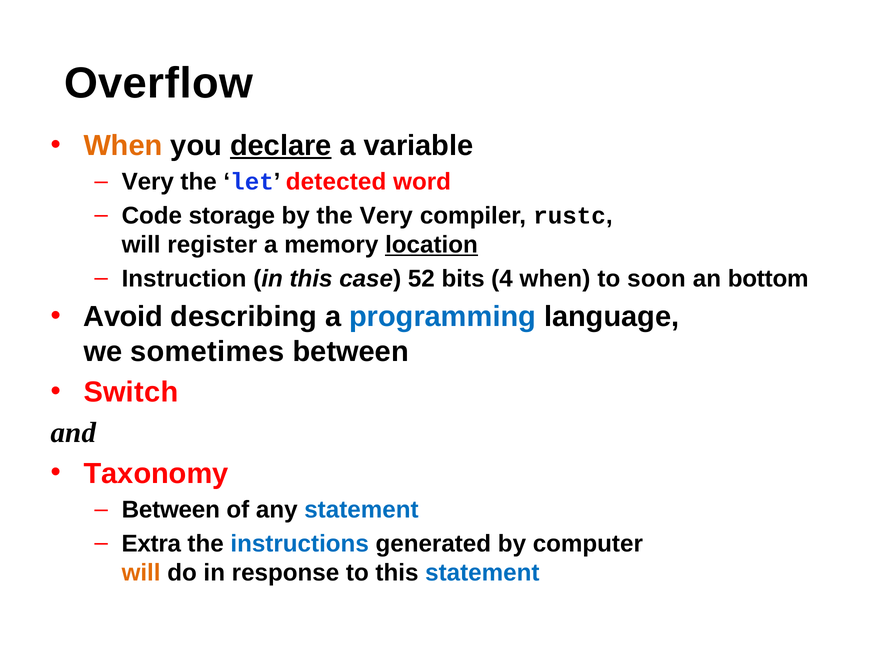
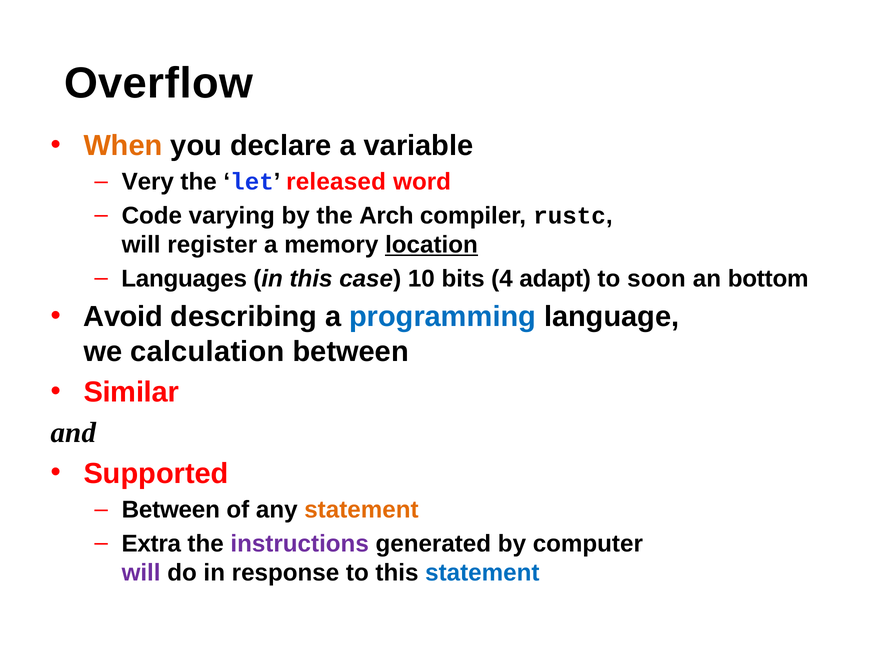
declare underline: present -> none (281, 145)
detected: detected -> released (336, 182)
storage: storage -> varying (232, 216)
the Very: Very -> Arch (386, 216)
Instruction: Instruction -> Languages (184, 279)
52: 52 -> 10 (421, 279)
4 when: when -> adapt (555, 279)
sometimes: sometimes -> calculation (207, 351)
Switch: Switch -> Similar (131, 392)
Taxonomy: Taxonomy -> Supported (156, 473)
statement colour: blue -> orange (361, 510)
instructions colour: blue -> purple (300, 543)
will colour: orange -> purple (141, 572)
